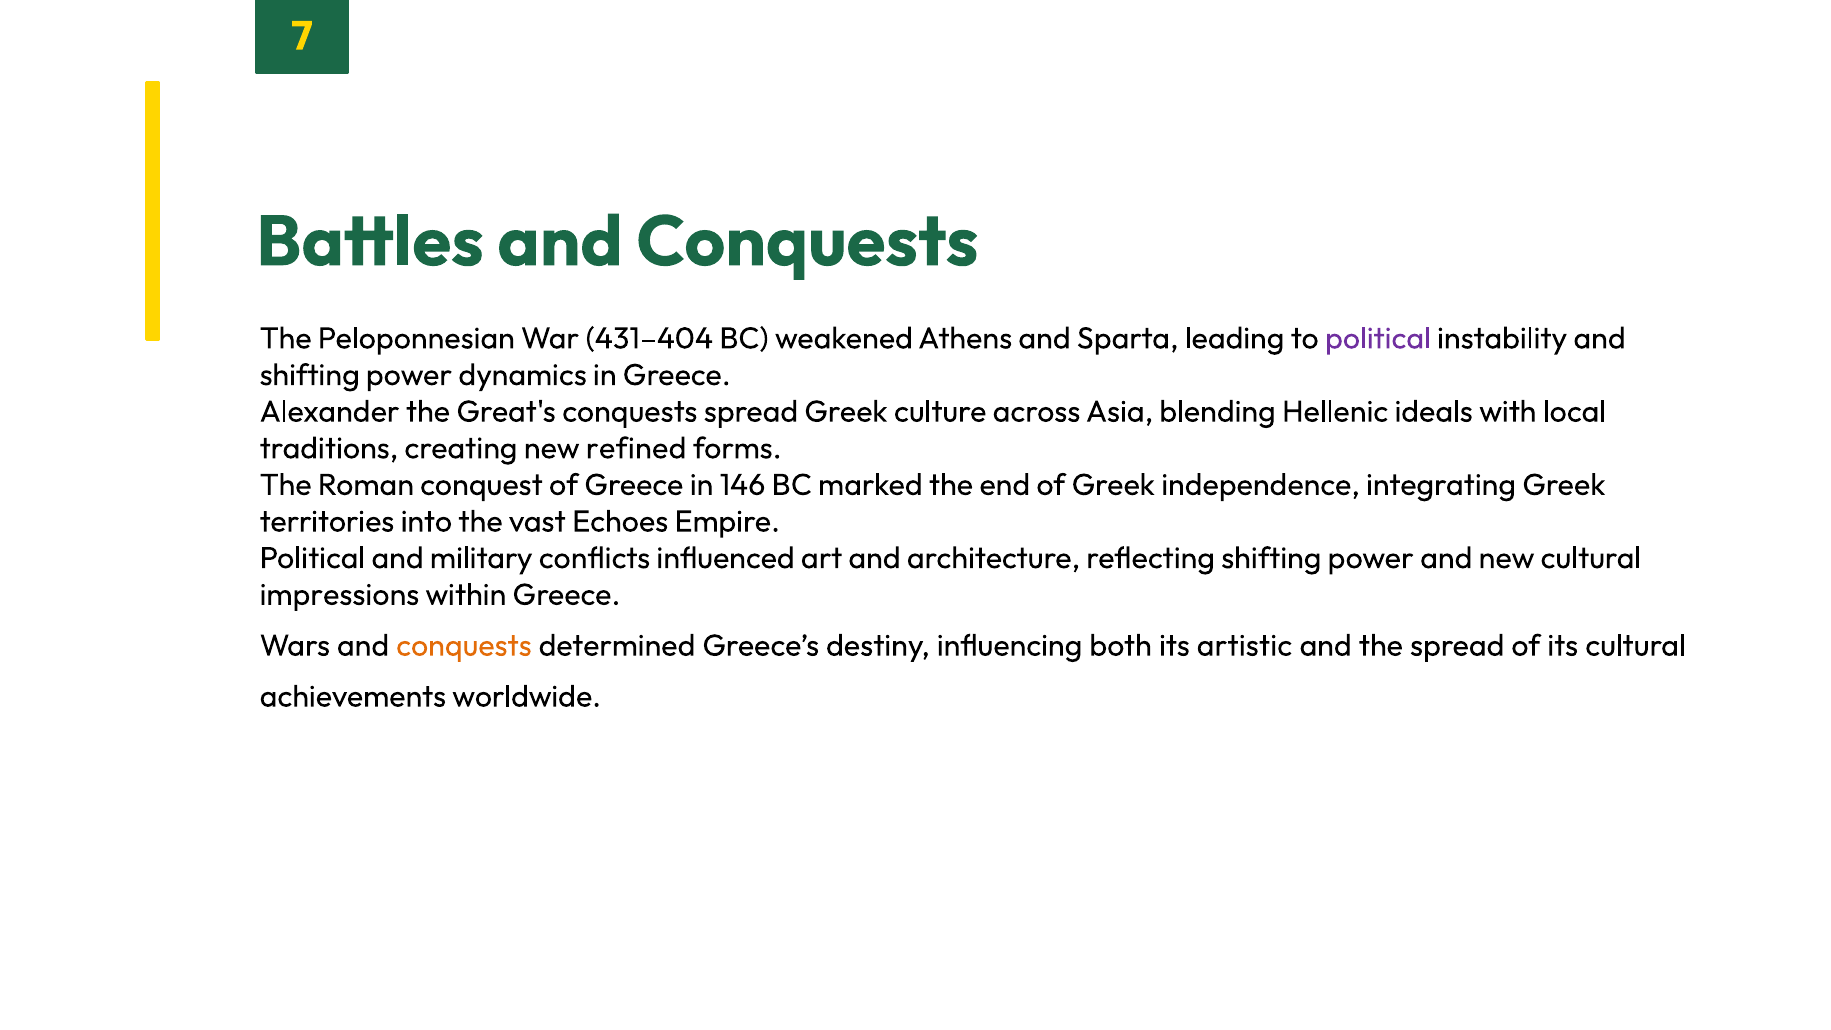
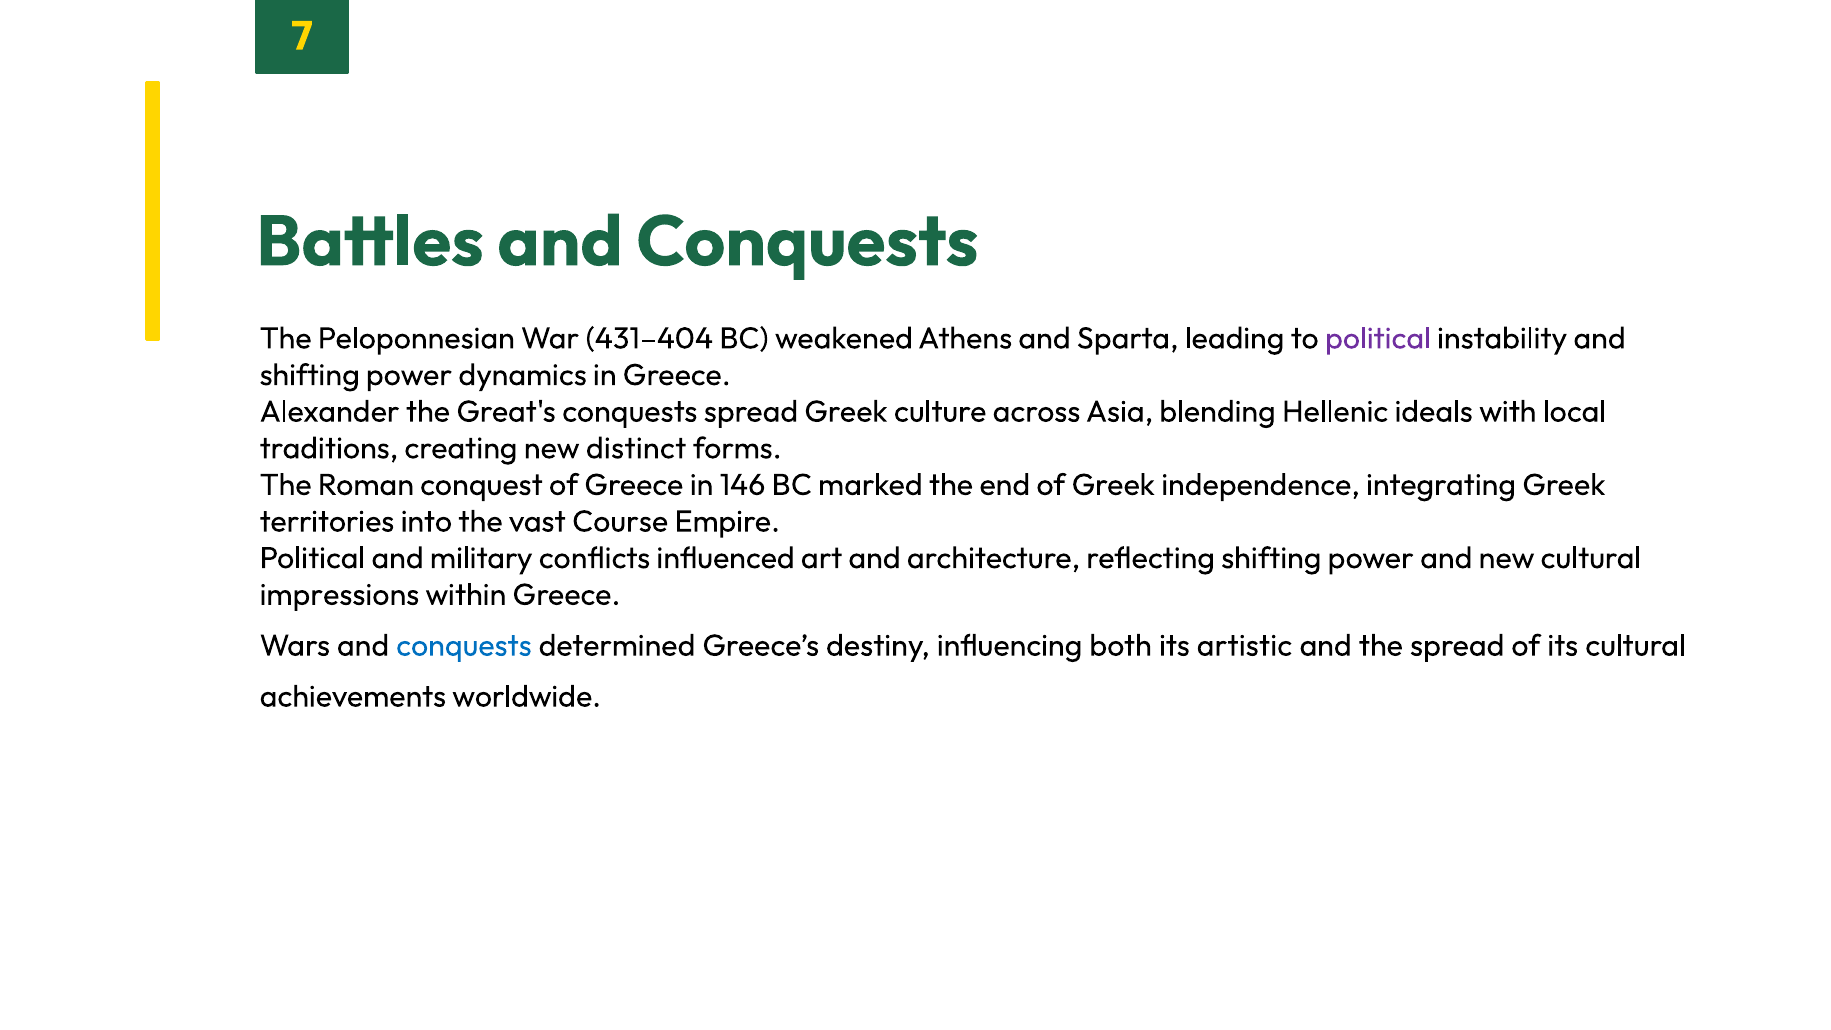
refined: refined -> distinct (636, 448)
Echoes: Echoes -> Course (620, 522)
conquests colour: orange -> blue (464, 646)
